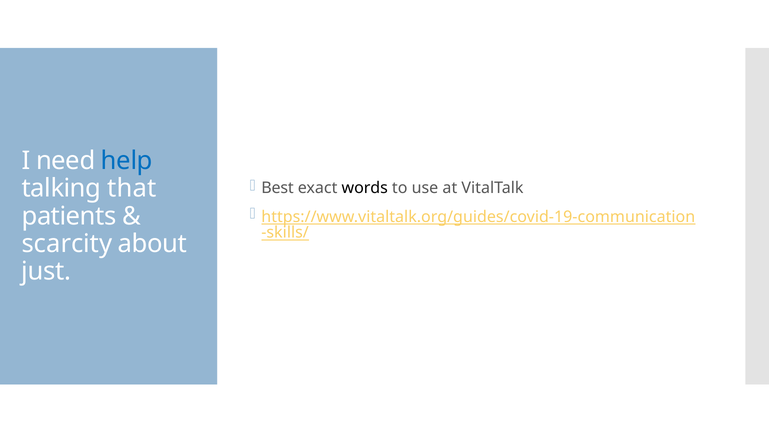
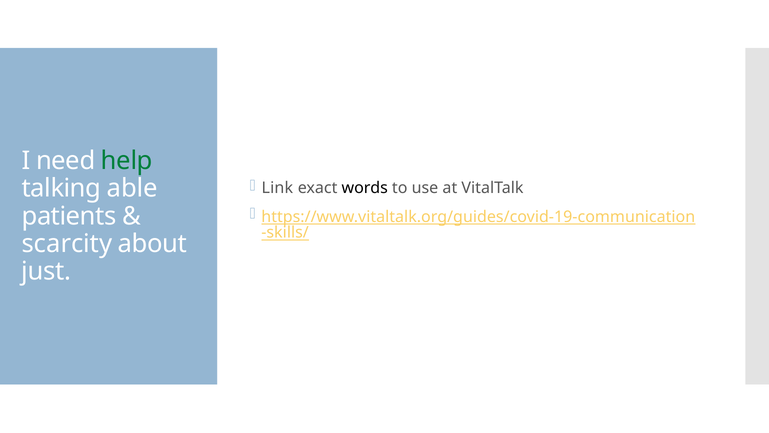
help colour: blue -> green (127, 160)
Best: Best -> Link (277, 188)
that: that -> able (132, 188)
